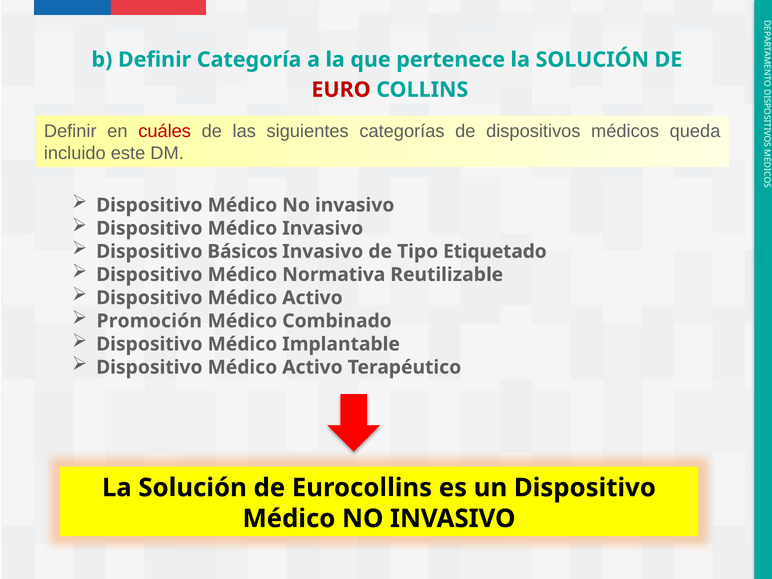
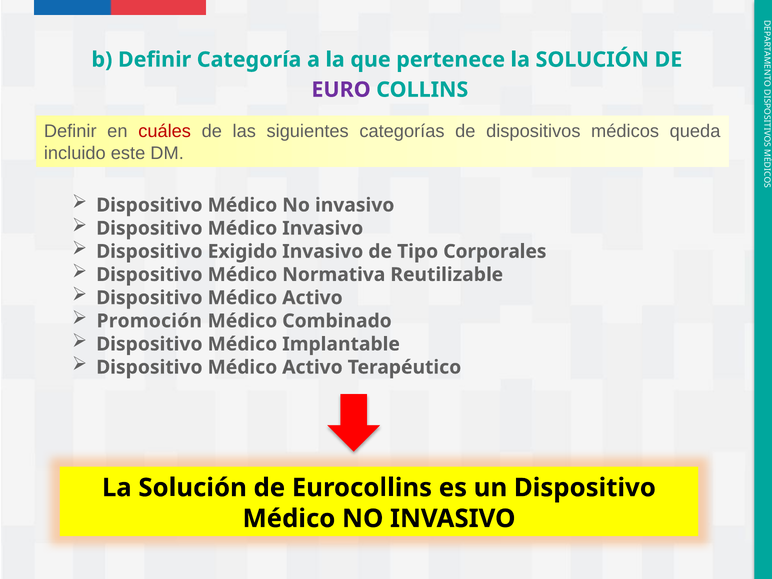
EURO colour: red -> purple (341, 90)
Básicos: Básicos -> Exigido (242, 251)
Etiquetado: Etiquetado -> Corporales (495, 251)
